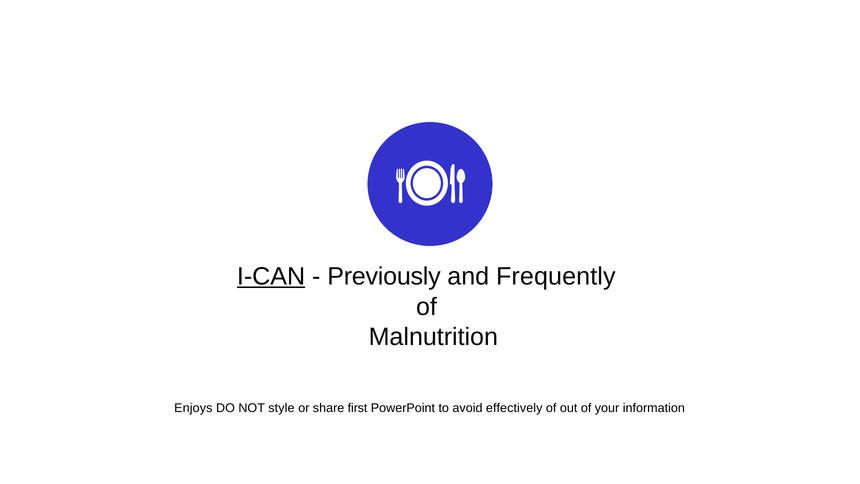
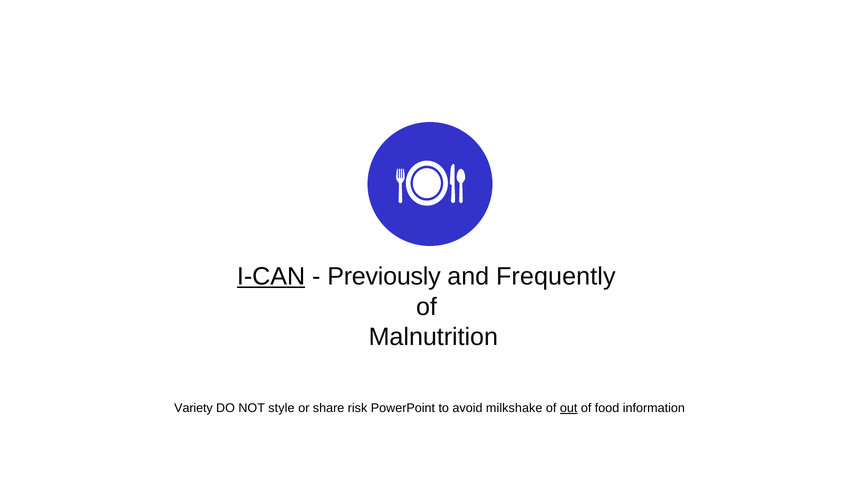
Enjoys: Enjoys -> Variety (193, 408)
first: first -> risk (358, 408)
effectively: effectively -> milkshake (514, 408)
out underline: none -> present (569, 408)
your: your -> food (607, 408)
